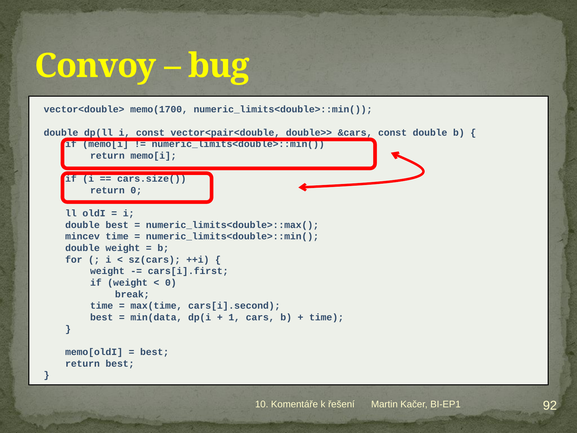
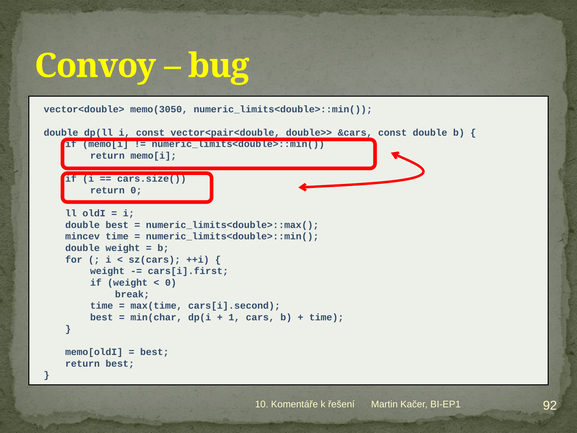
memo(1700: memo(1700 -> memo(3050 (159, 109)
min(data: min(data -> min(char (156, 317)
